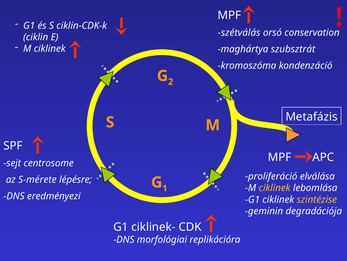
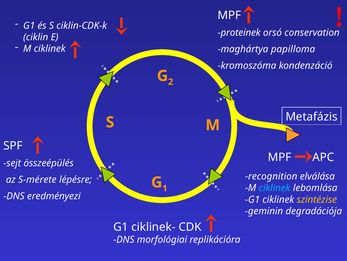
szétválás: szétválás -> proteinek (239, 33)
szubsztrát: szubsztrát -> papilloma (293, 49)
centrosome: centrosome -> összeépülés (49, 163)
proliferáció: proliferáció -> recognition (271, 176)
ciklinek colour: yellow -> light blue (275, 187)
